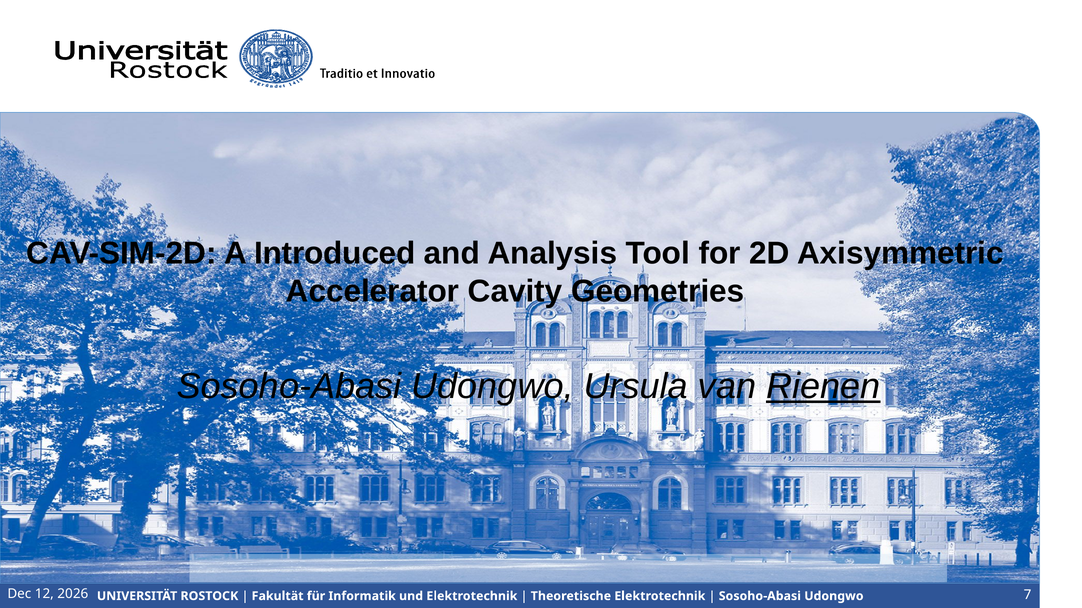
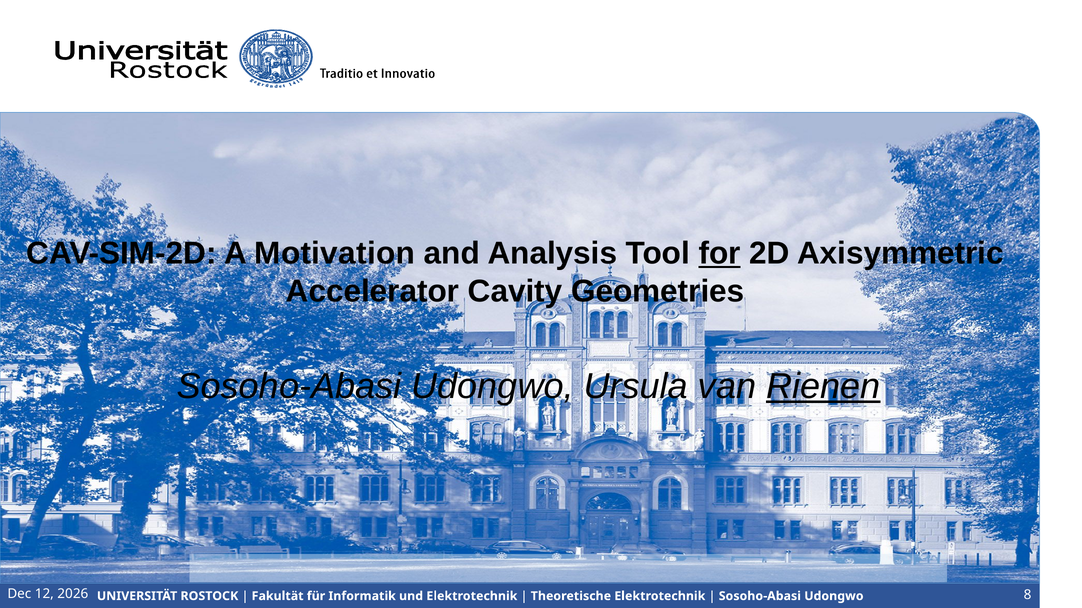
Introduced: Introduced -> Motivation (335, 254)
for underline: none -> present (720, 254)
7: 7 -> 8 (1028, 596)
